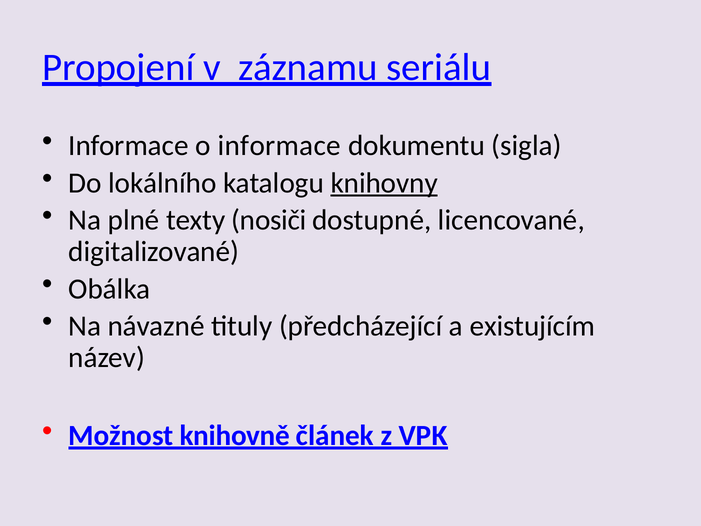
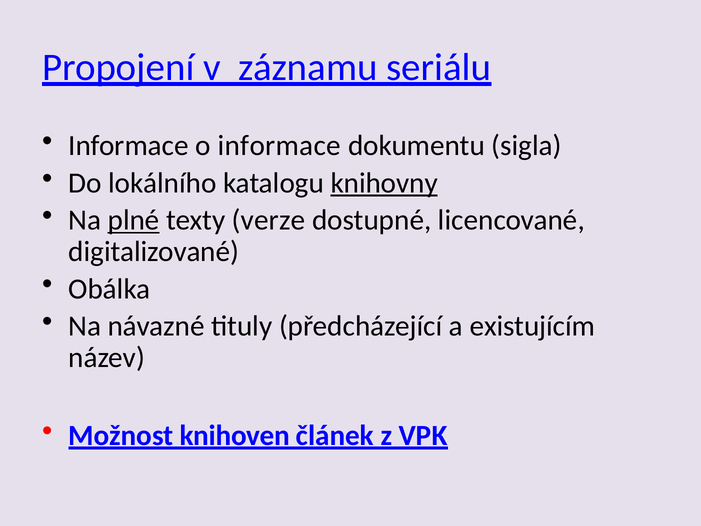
plné underline: none -> present (134, 220)
nosiči: nosiči -> verze (269, 220)
knihovně: knihovně -> knihoven (235, 435)
